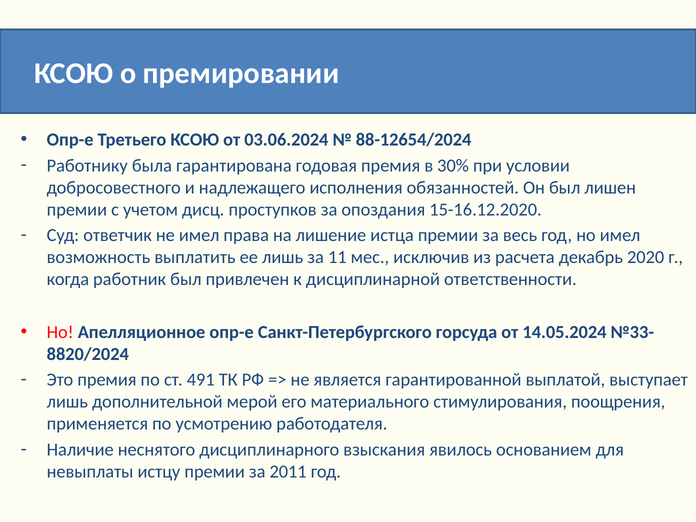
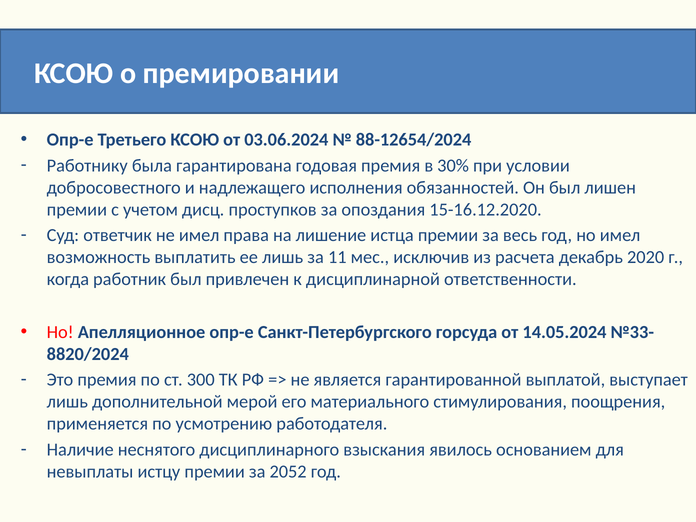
491: 491 -> 300 (201, 380)
2011: 2011 -> 2052 (288, 472)
